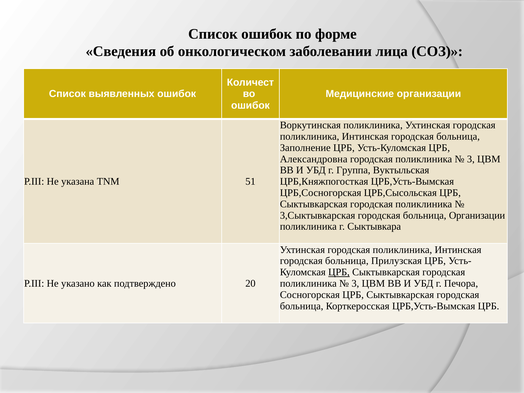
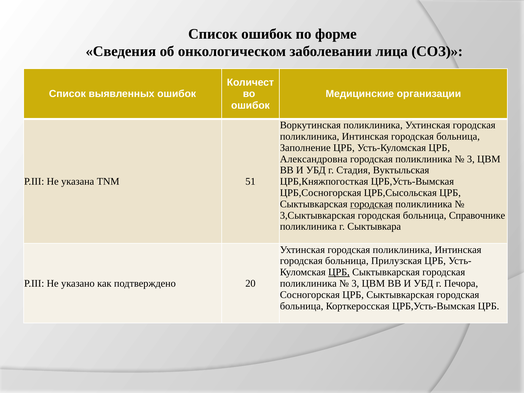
Группа: Группа -> Стадия (353, 170)
городская underline: none -> present (371, 204)
больница Организации: Организации -> Справочнике (477, 215)
